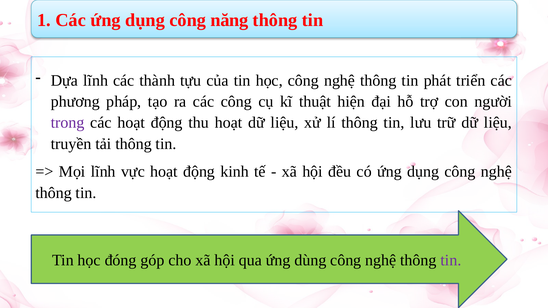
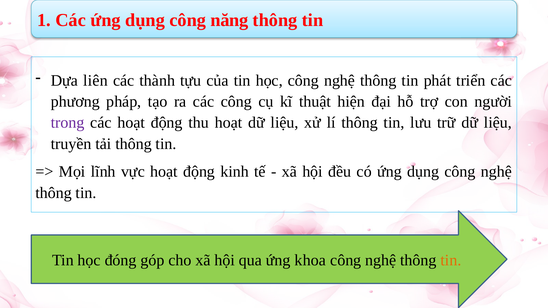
Dựa lĩnh: lĩnh -> liên (96, 81)
dùng: dùng -> khoa (310, 261)
tin colour: purple -> orange (451, 261)
